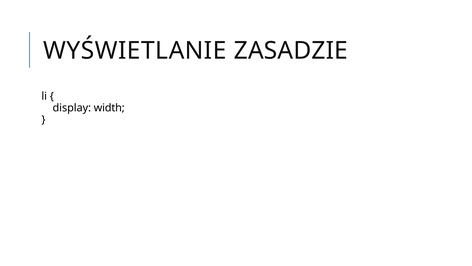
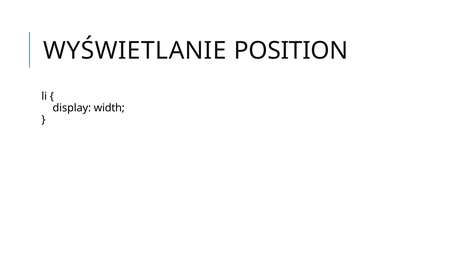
ZASADZIE: ZASADZIE -> POSITION (291, 51)
